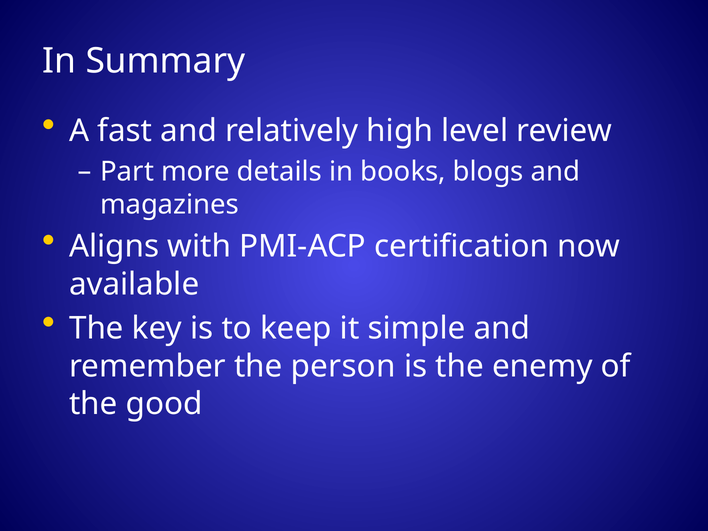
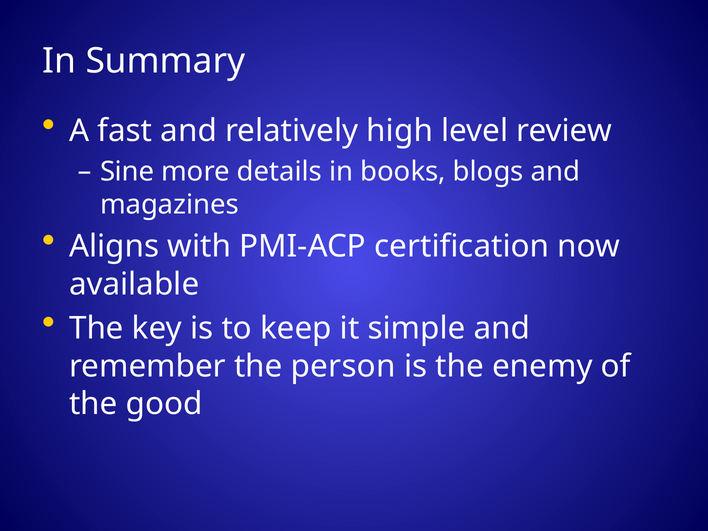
Part: Part -> Sine (127, 171)
